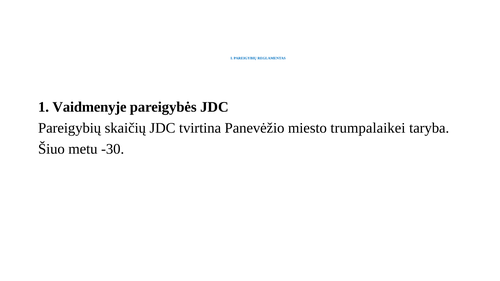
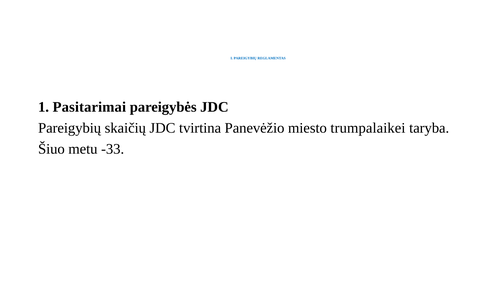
Vaidmenyje: Vaidmenyje -> Pasitarimai (89, 107)
-30: -30 -> -33 (113, 149)
